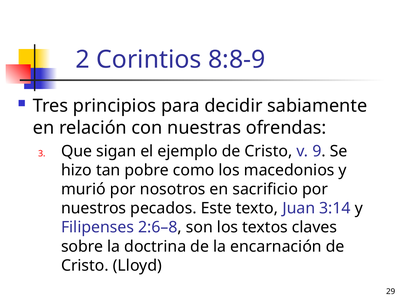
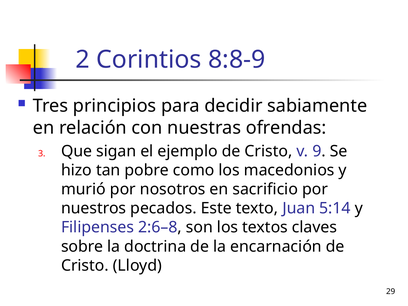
3:14: 3:14 -> 5:14 (335, 208)
